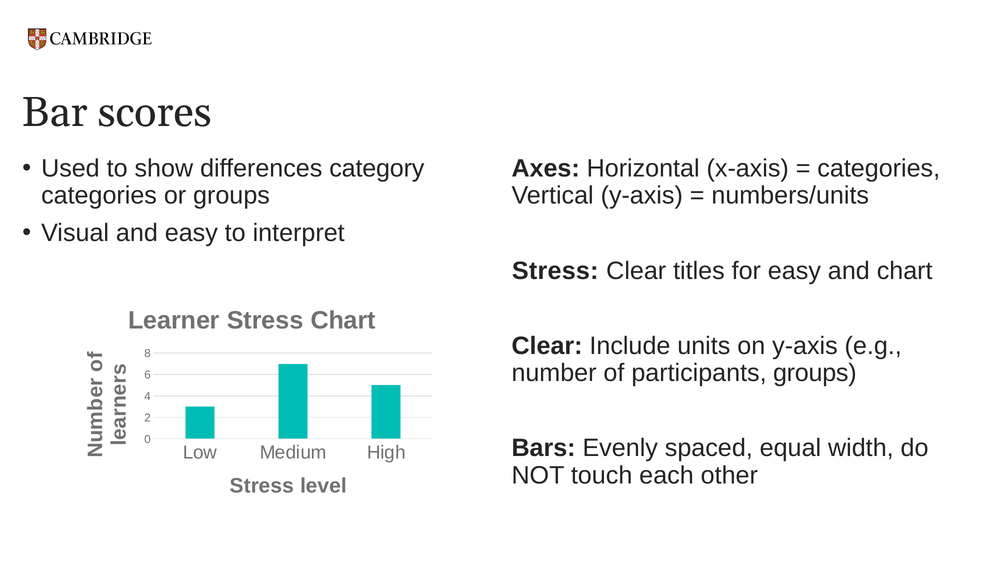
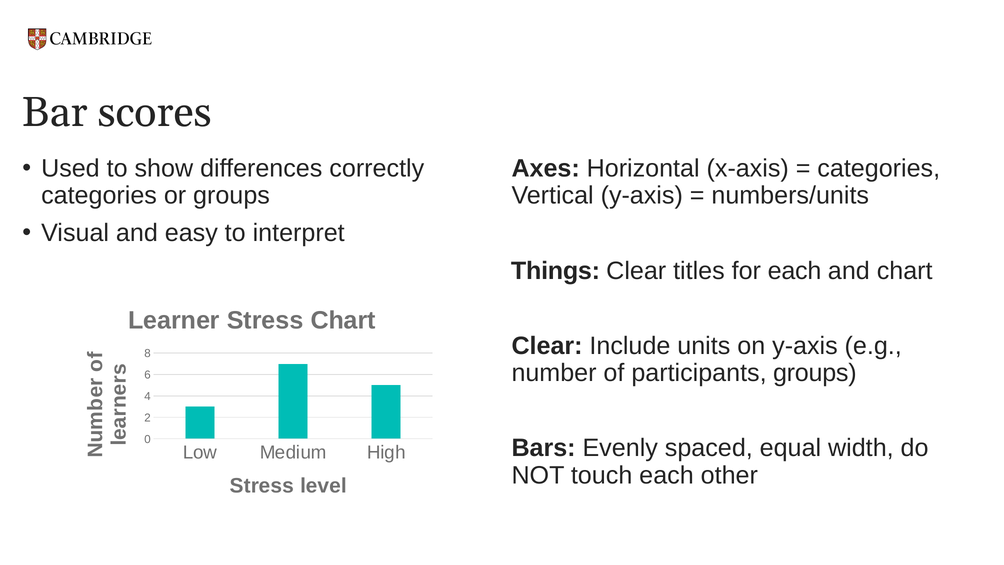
category: category -> correctly (377, 168)
Stress: Stress -> Things (556, 271)
for easy: easy -> each (795, 271)
